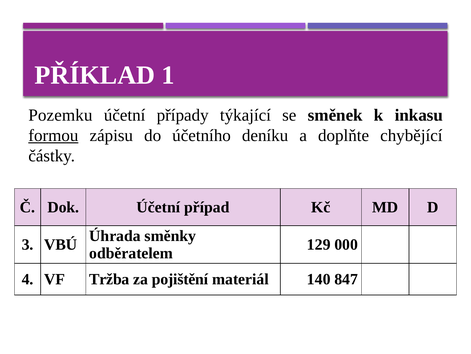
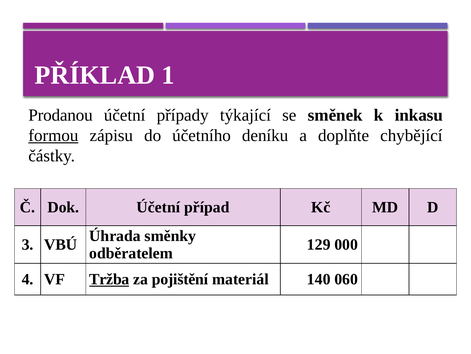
Pozemku: Pozemku -> Prodanou (61, 115)
Tržba underline: none -> present (109, 279)
847: 847 -> 060 (346, 279)
